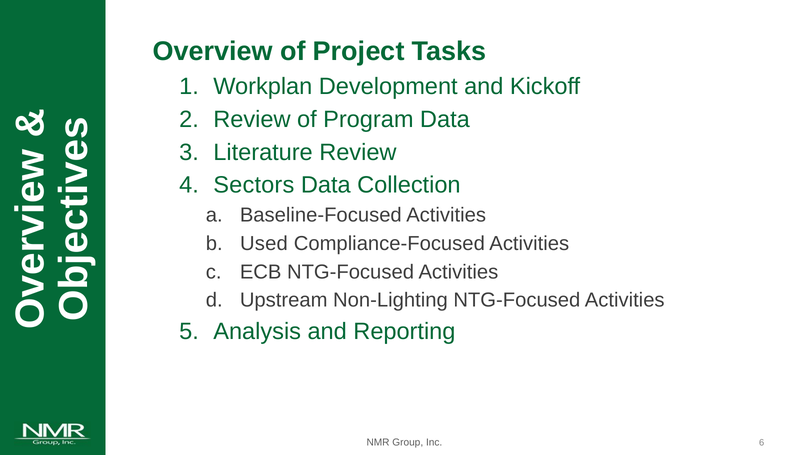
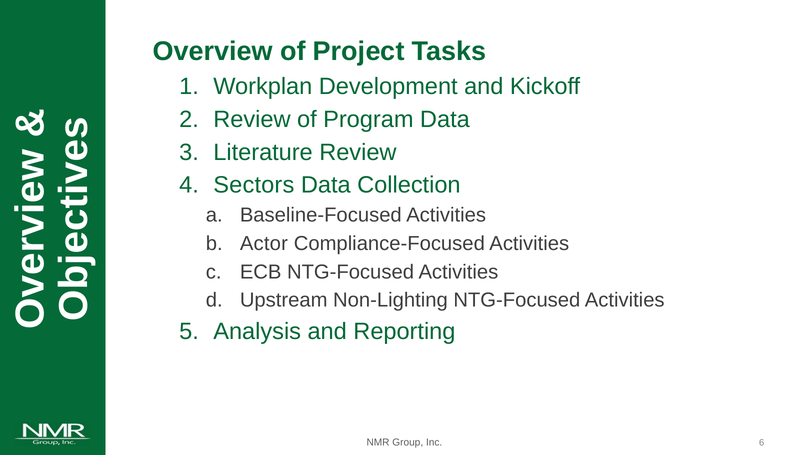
Used: Used -> Actor (264, 244)
